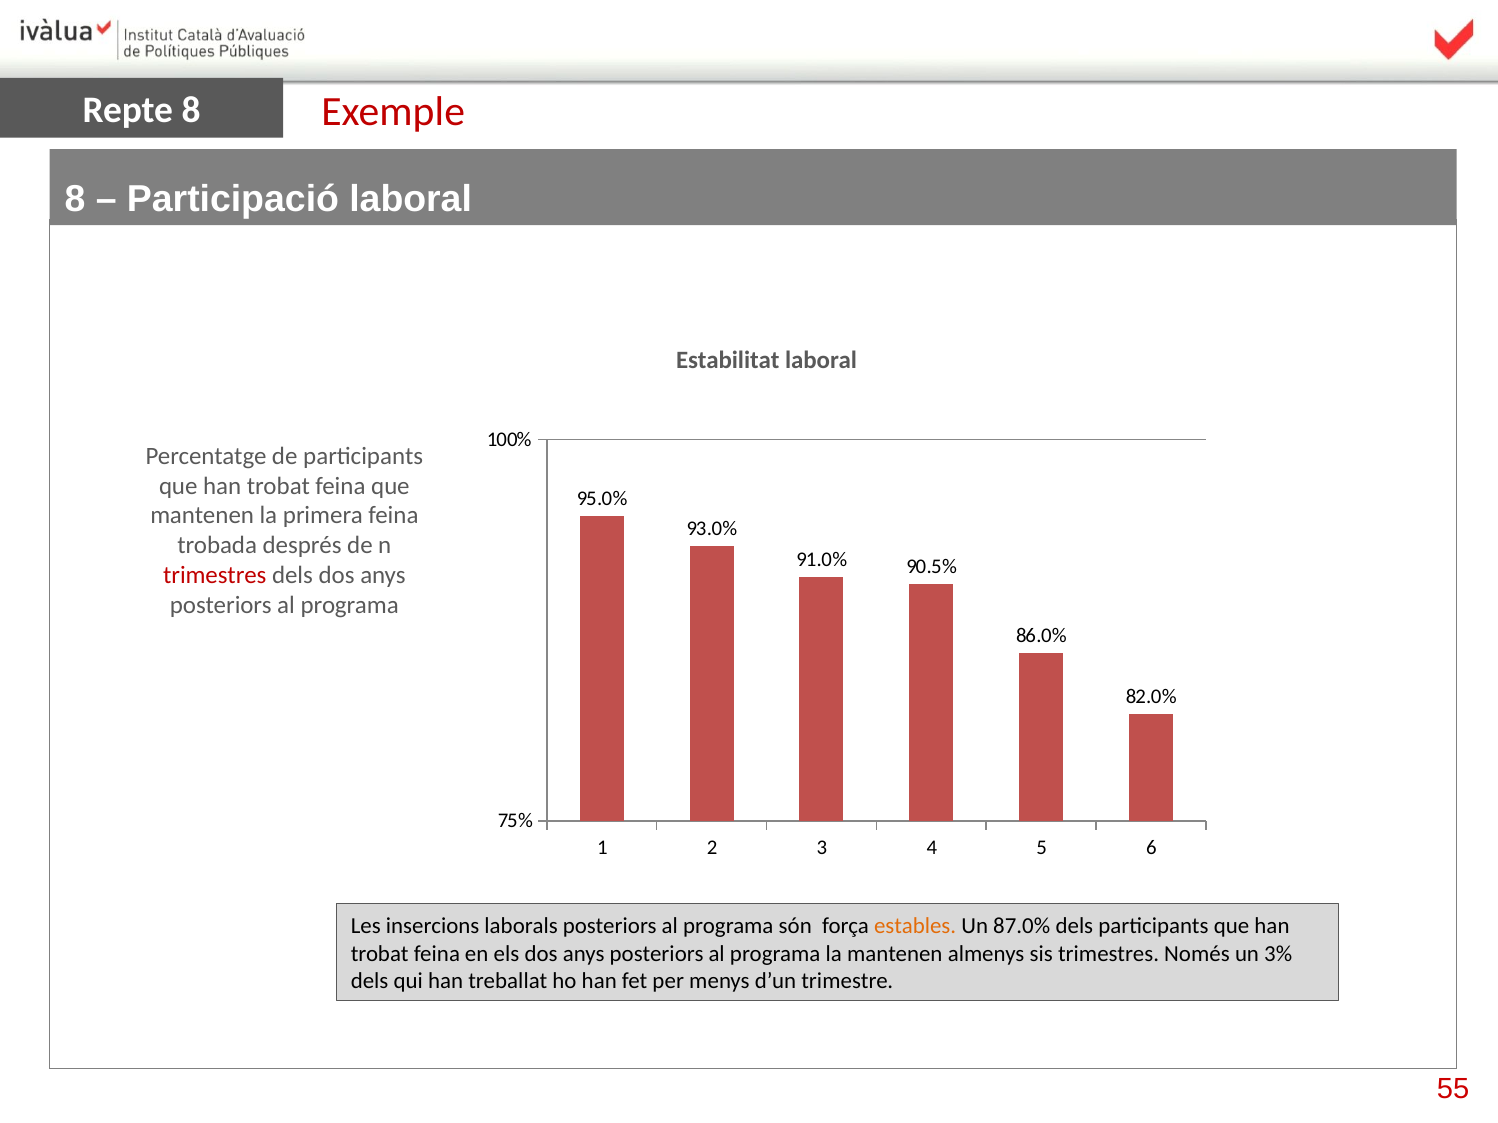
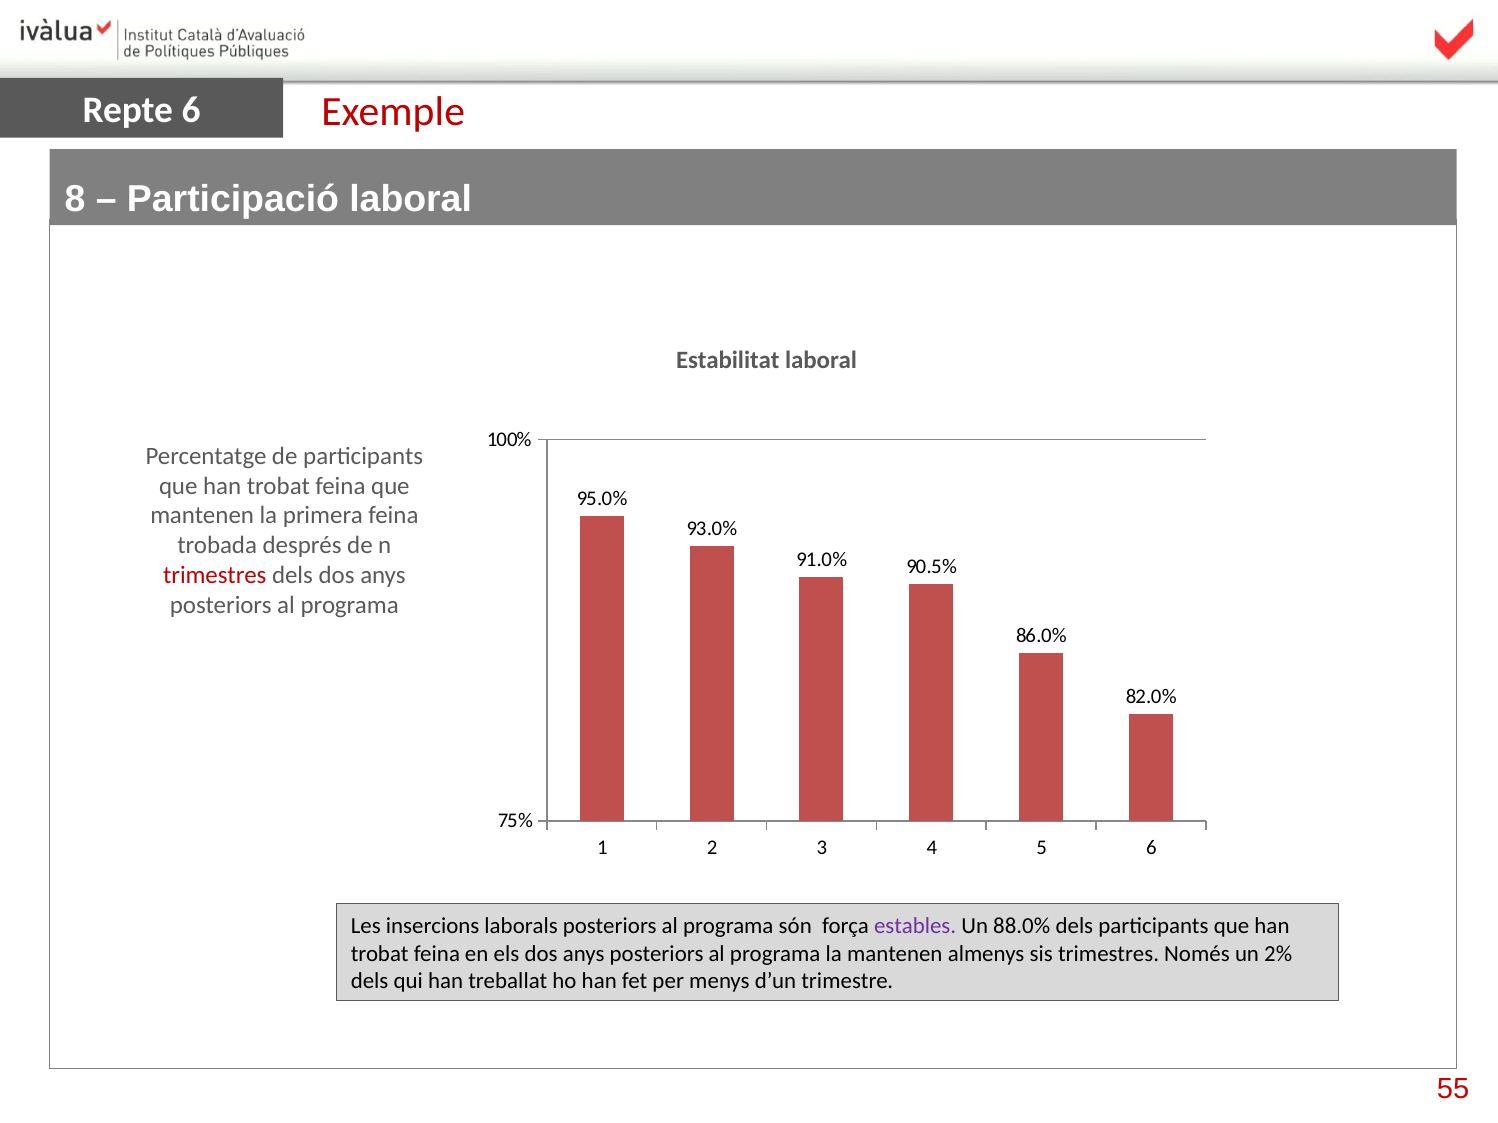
Repte 8: 8 -> 6 (191, 110)
estables colour: orange -> purple (915, 927)
87.0%: 87.0% -> 88.0% (1022, 927)
3%: 3% -> 2% (1278, 954)
